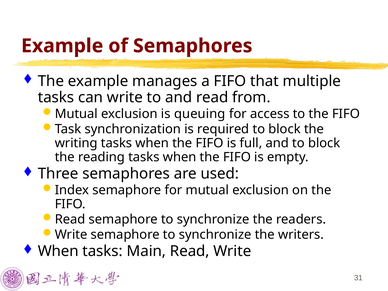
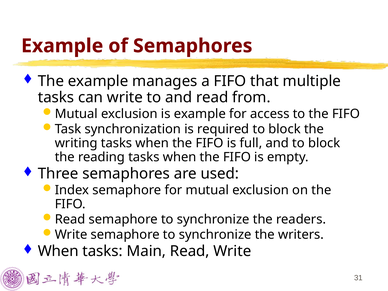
is queuing: queuing -> example (200, 114)
